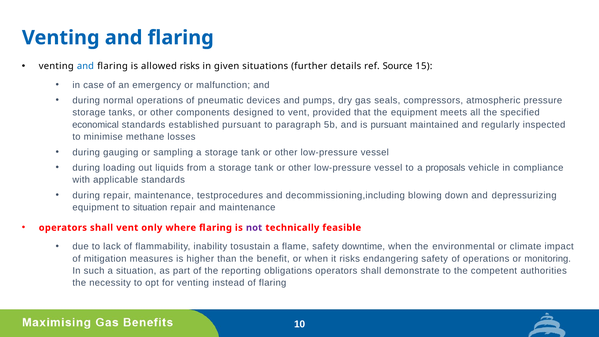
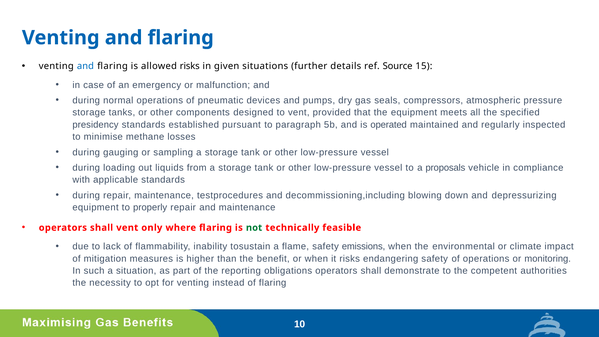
economical: economical -> presidency (95, 125)
is pursuant: pursuant -> operated (389, 125)
to situation: situation -> properly (150, 207)
not colour: purple -> green (254, 228)
downtime: downtime -> emissions (364, 246)
